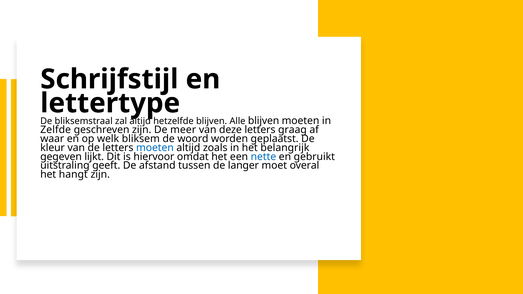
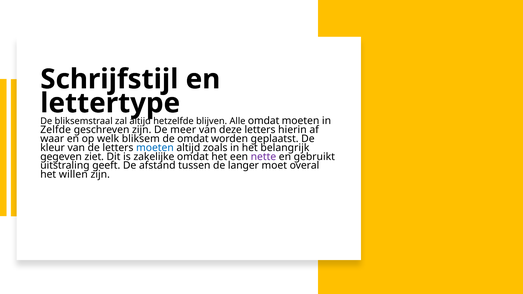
Alle blijven: blijven -> omdat (264, 121)
graag: graag -> hierin (292, 130)
de woord: woord -> omdat (193, 139)
lijkt: lijkt -> ziet (94, 157)
hiervoor: hiervoor -> zakelijke (154, 157)
nette colour: blue -> purple (263, 157)
hangt: hangt -> willen (73, 175)
